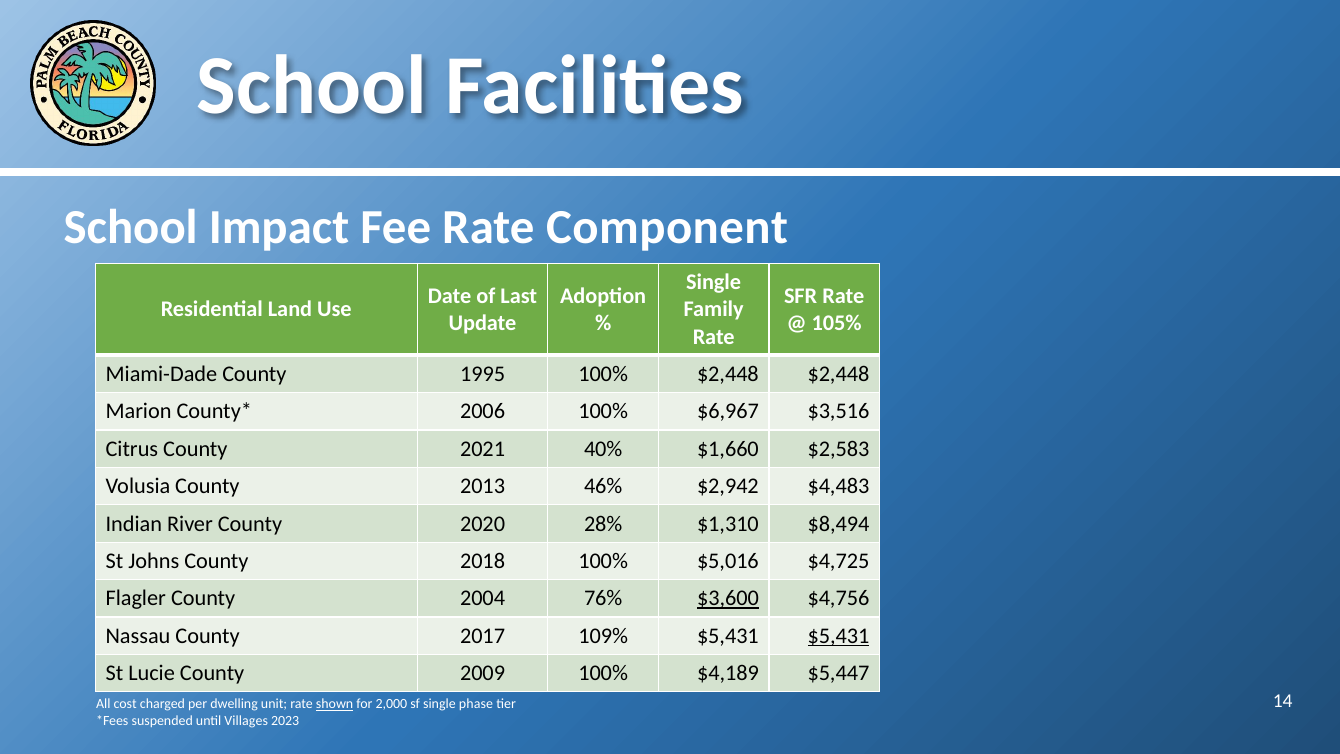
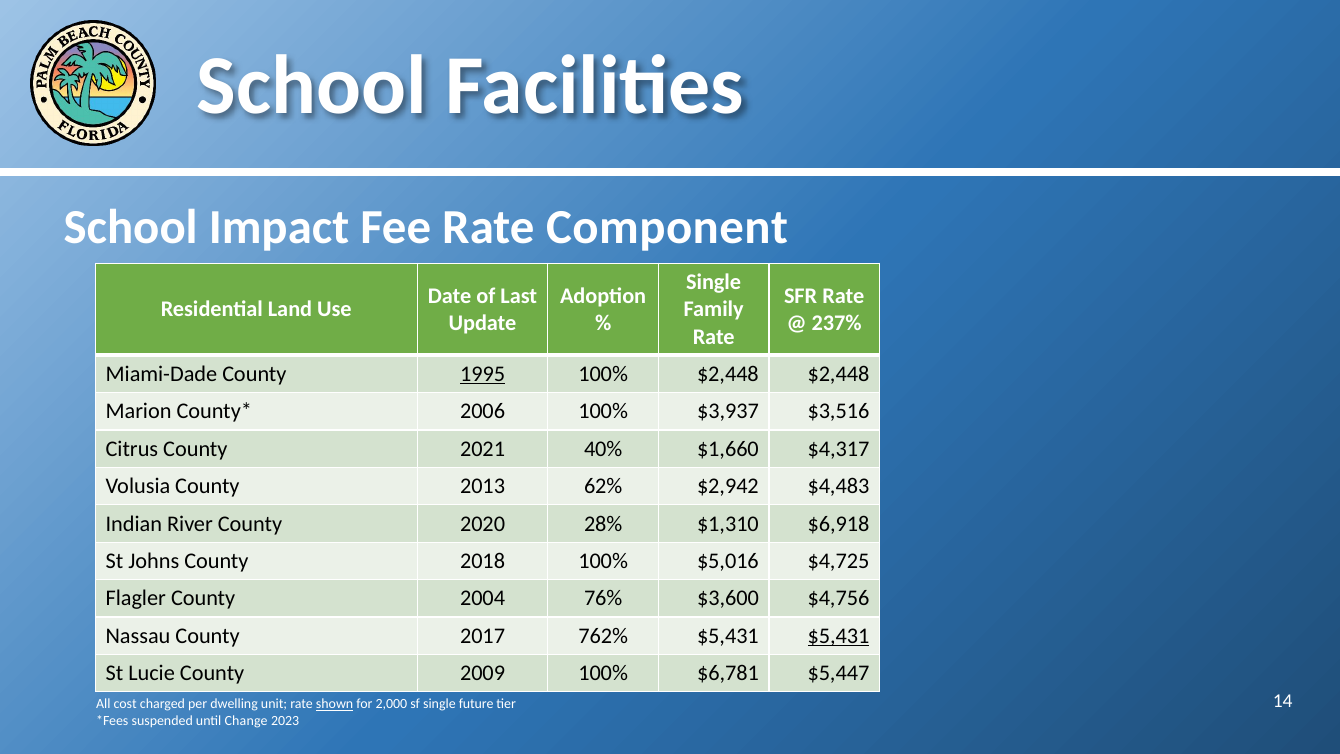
105%: 105% -> 237% (837, 323)
1995 underline: none -> present (483, 374)
$6,967: $6,967 -> $3,937 (728, 411)
$2,583: $2,583 -> $4,317 (838, 449)
46%: 46% -> 62% (603, 486)
$8,494: $8,494 -> $6,918 (838, 524)
$3,600 underline: present -> none (728, 598)
109%: 109% -> 762% (603, 636)
$4,189: $4,189 -> $6,781 (728, 673)
phase: phase -> future (476, 704)
Villages: Villages -> Change (246, 720)
